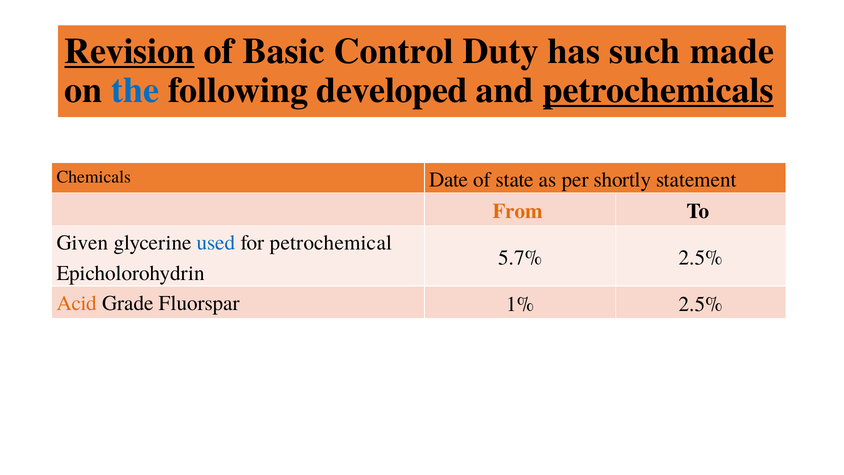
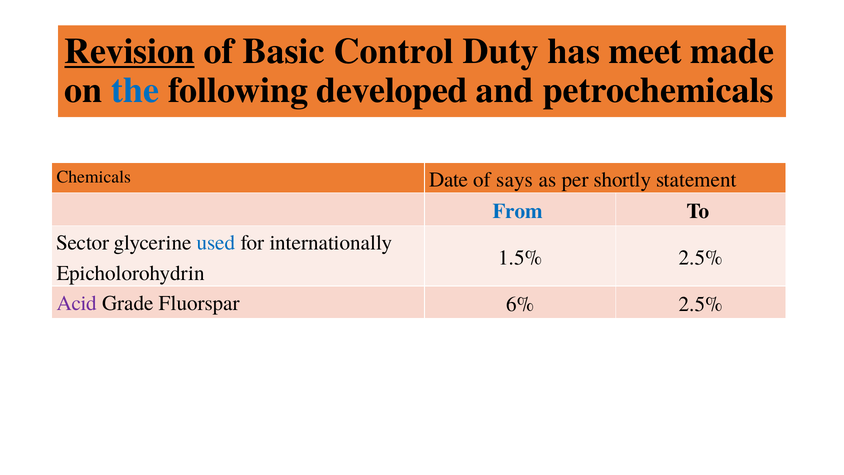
such: such -> meet (645, 51)
petrochemicals underline: present -> none (658, 90)
state: state -> says (515, 180)
From colour: orange -> blue (518, 211)
Given: Given -> Sector (83, 243)
petrochemical: petrochemical -> internationally (331, 243)
5.7%: 5.7% -> 1.5% (520, 258)
Acid colour: orange -> purple (77, 303)
1%: 1% -> 6% (520, 304)
